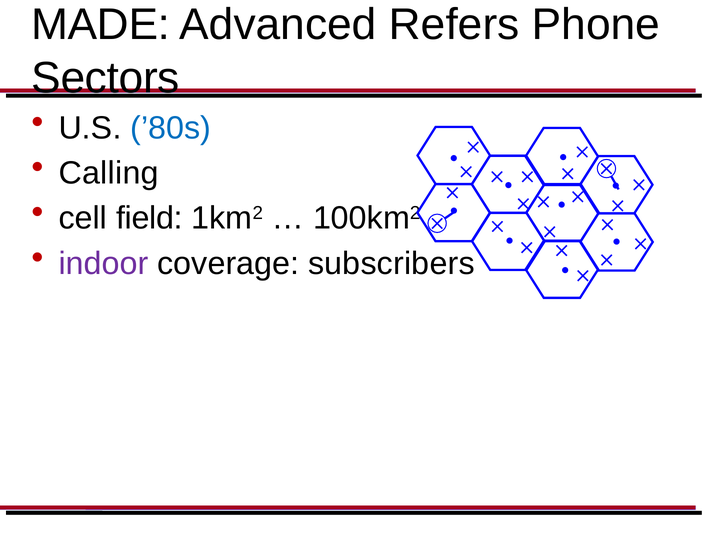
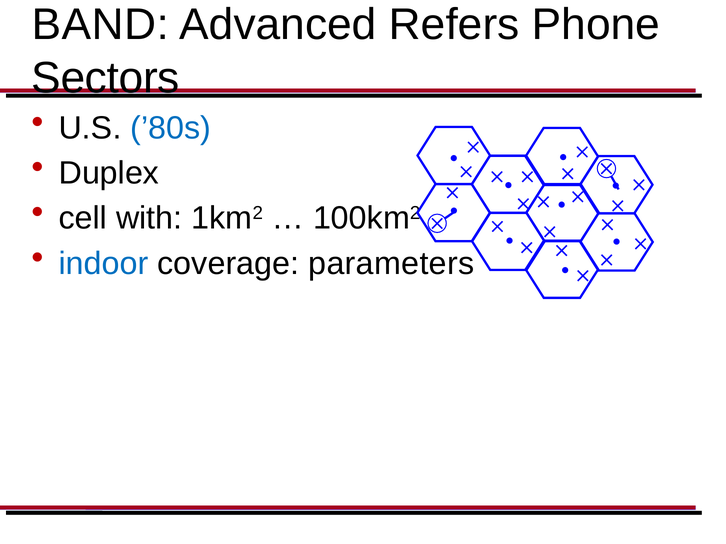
MADE: MADE -> BAND (100, 25)
Calling: Calling -> Duplex (109, 173)
field: field -> with (149, 218)
indoor colour: purple -> blue (104, 264)
subscribers: subscribers -> parameters (391, 264)
